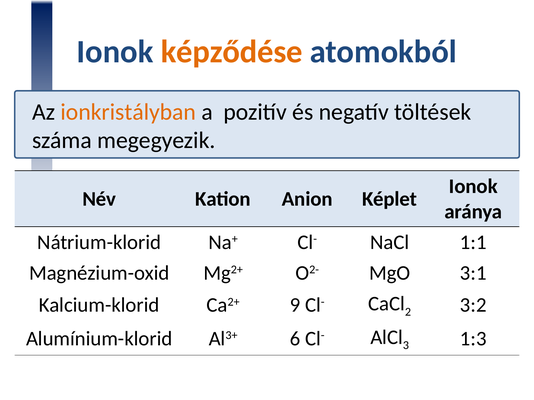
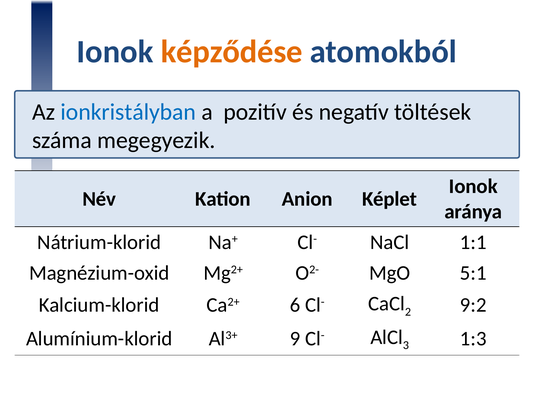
ionkristályban colour: orange -> blue (128, 112)
3:1: 3:1 -> 5:1 (473, 273)
9: 9 -> 6 (295, 305)
3:2: 3:2 -> 9:2 (473, 305)
6: 6 -> 9 (295, 339)
